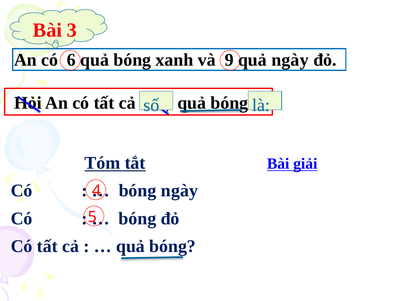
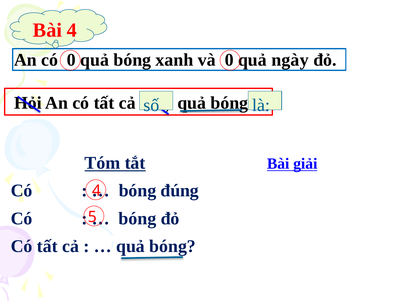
Bài 3: 3 -> 4 (72, 30)
có 6: 6 -> 0 (71, 60)
và 9: 9 -> 0 (229, 60)
bóng ngày: ngày -> đúng (180, 191)
